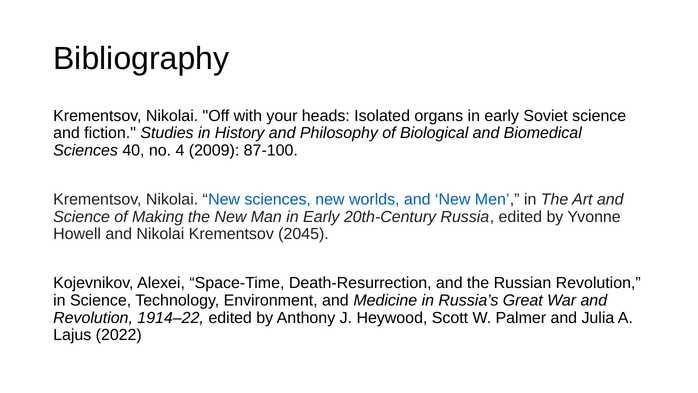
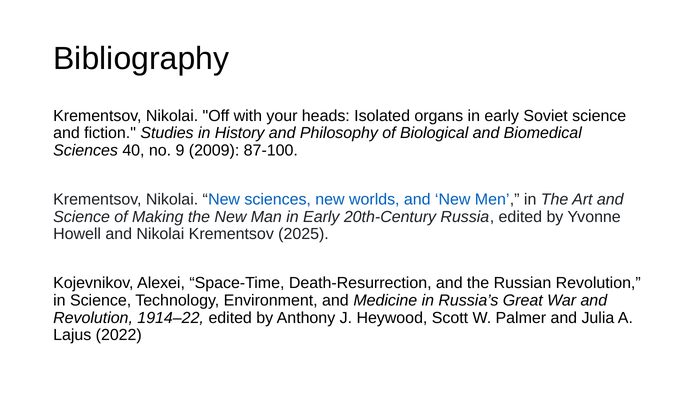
4: 4 -> 9 (180, 150)
2045: 2045 -> 2025 (304, 234)
